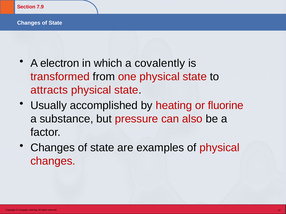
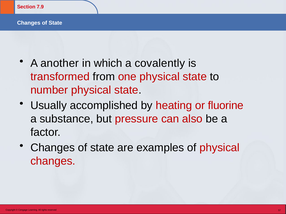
electron: electron -> another (60, 63)
attracts: attracts -> number (49, 90)
